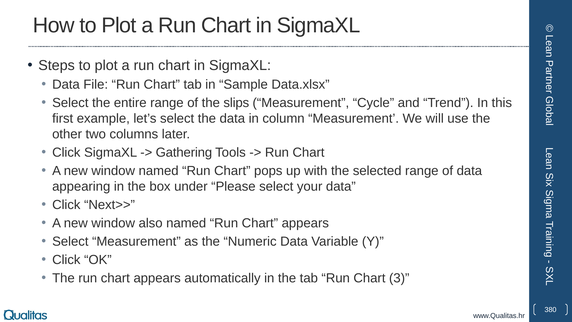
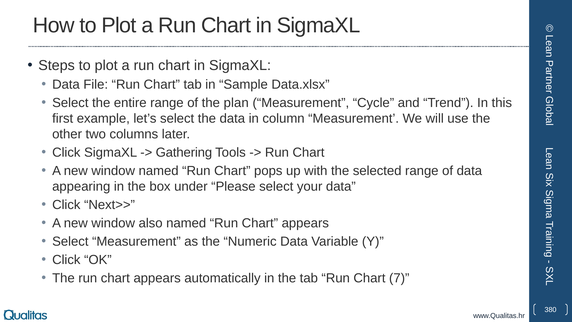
slips: slips -> plan (236, 103)
3: 3 -> 7 (399, 278)
